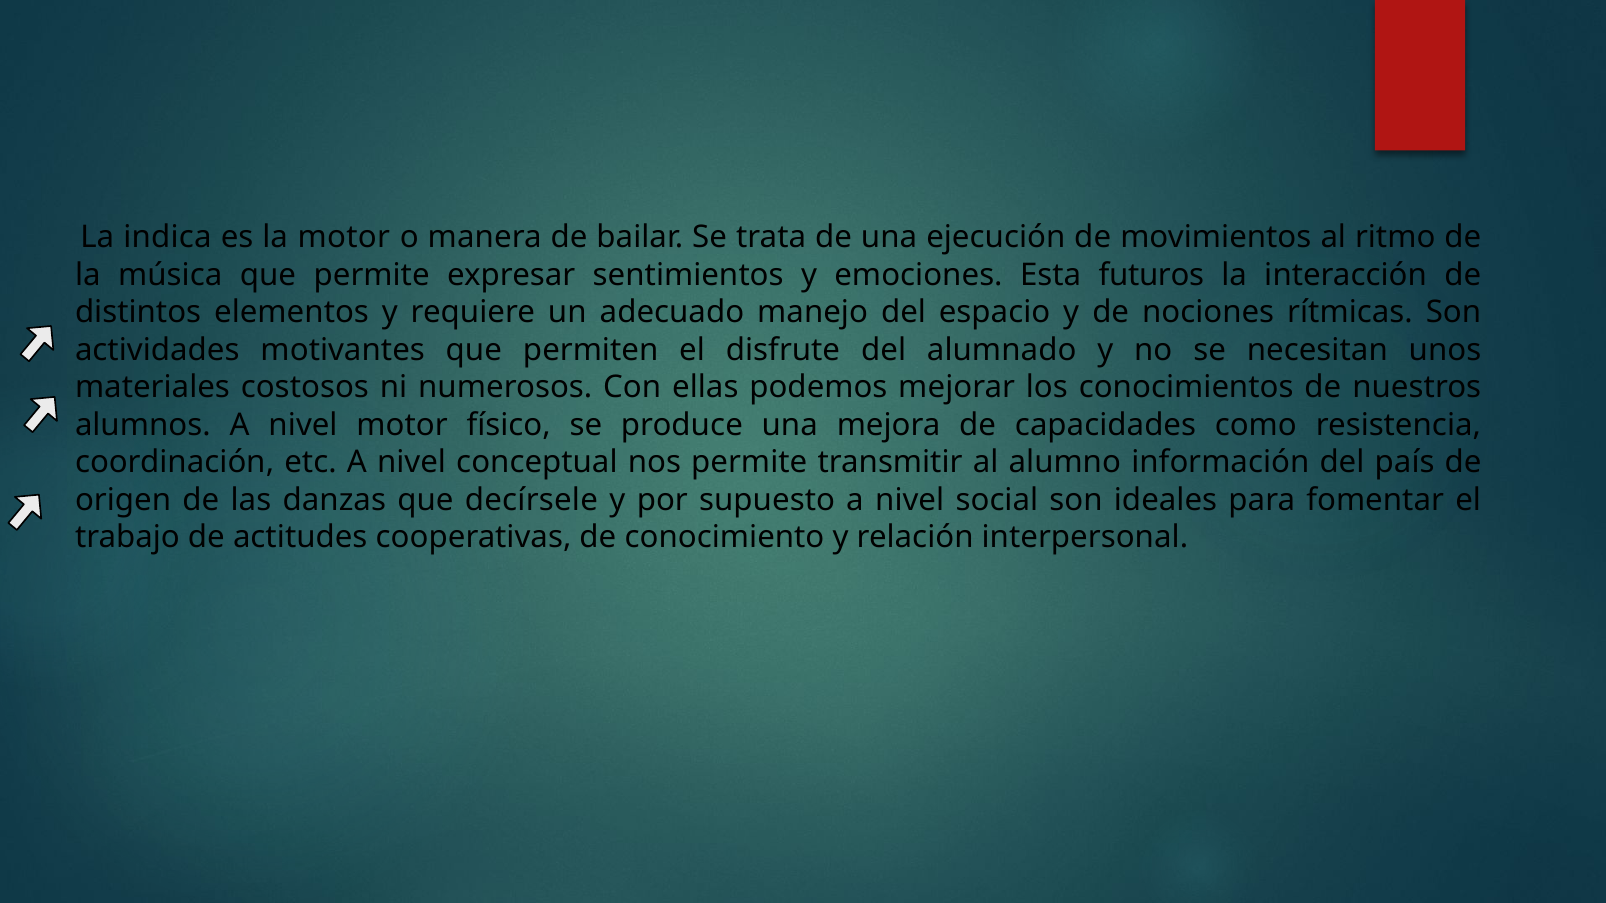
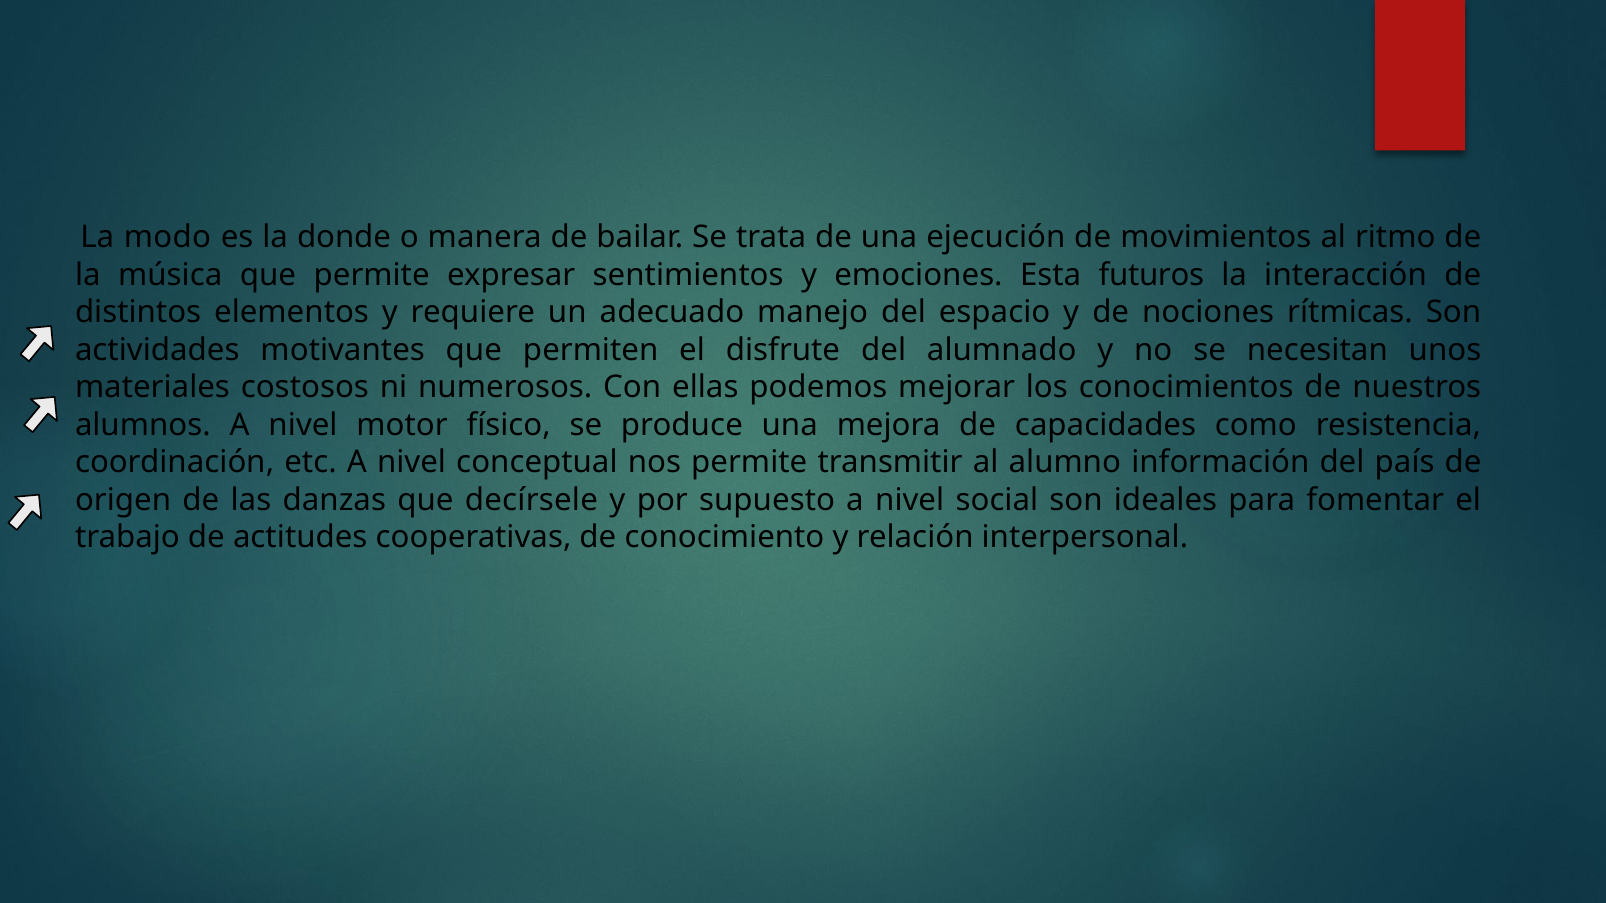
indica: indica -> modo (167, 237)
la motor: motor -> donde (344, 237)
